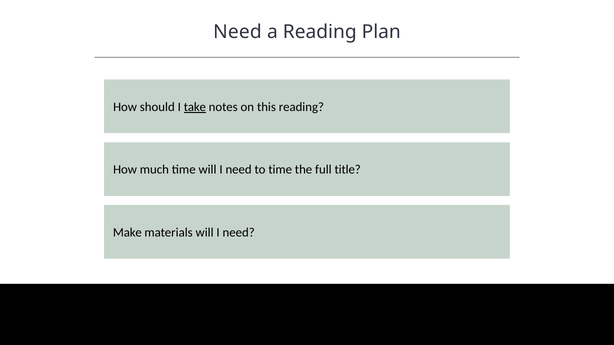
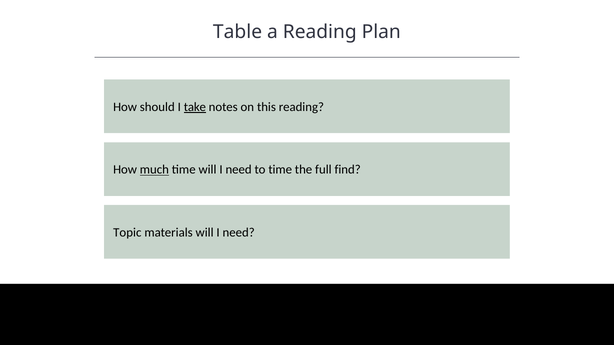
Need: Need -> Table (238, 32)
much underline: none -> present (154, 170)
title: title -> find (348, 170)
Make: Make -> Topic (127, 233)
